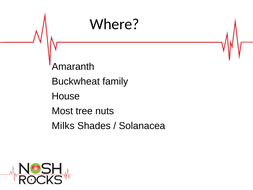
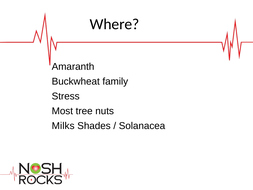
House: House -> Stress (66, 96)
